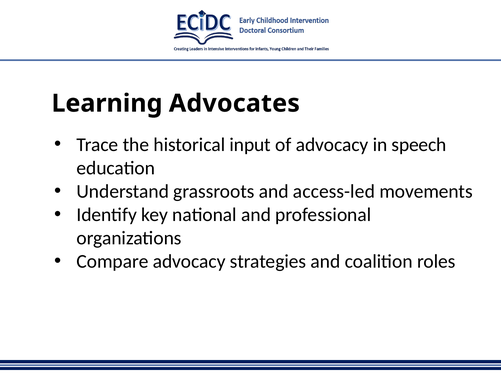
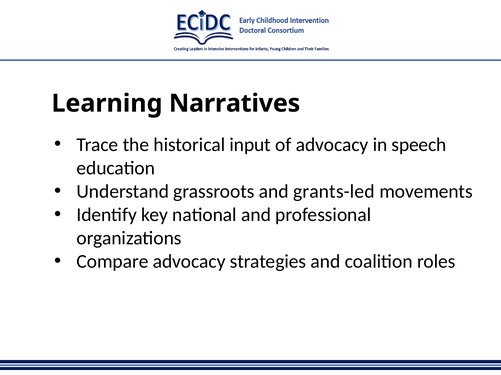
Advocates: Advocates -> Narratives (235, 104)
access-led: access-led -> grants-led (334, 192)
